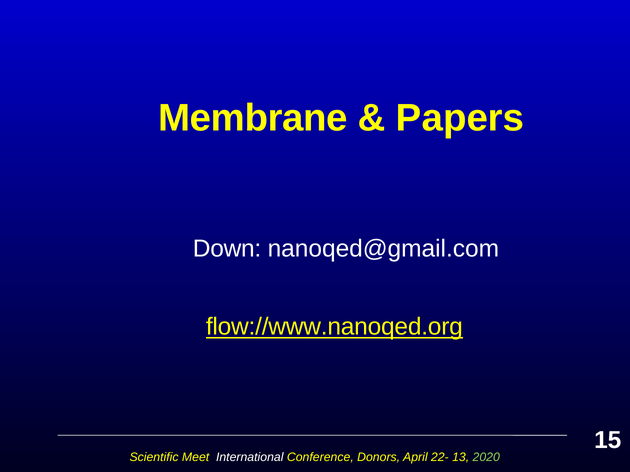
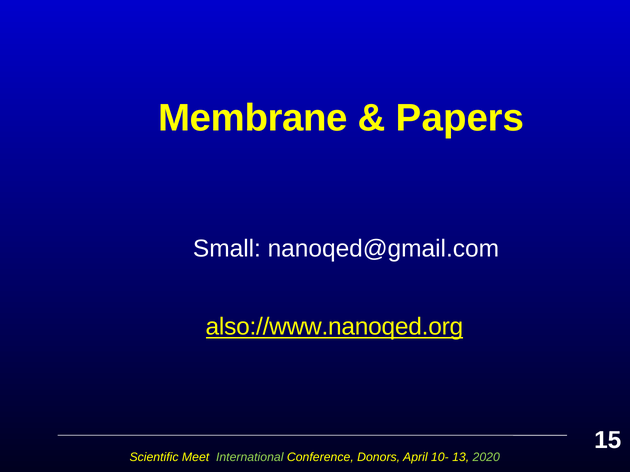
Down: Down -> Small (227, 249)
flow://www.nanoqed.org: flow://www.nanoqed.org -> also://www.nanoqed.org (334, 327)
International colour: white -> light green (250, 458)
22-: 22- -> 10- (440, 458)
